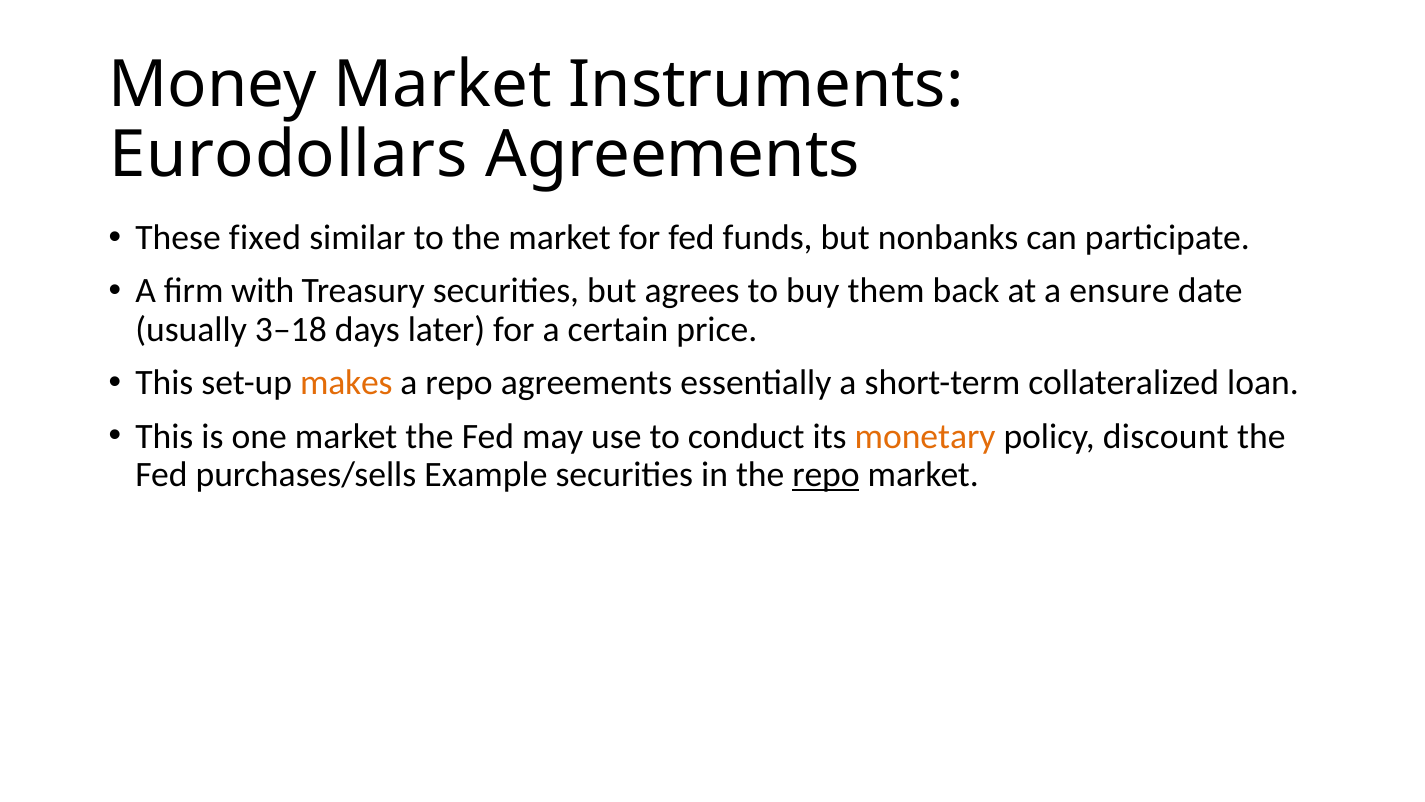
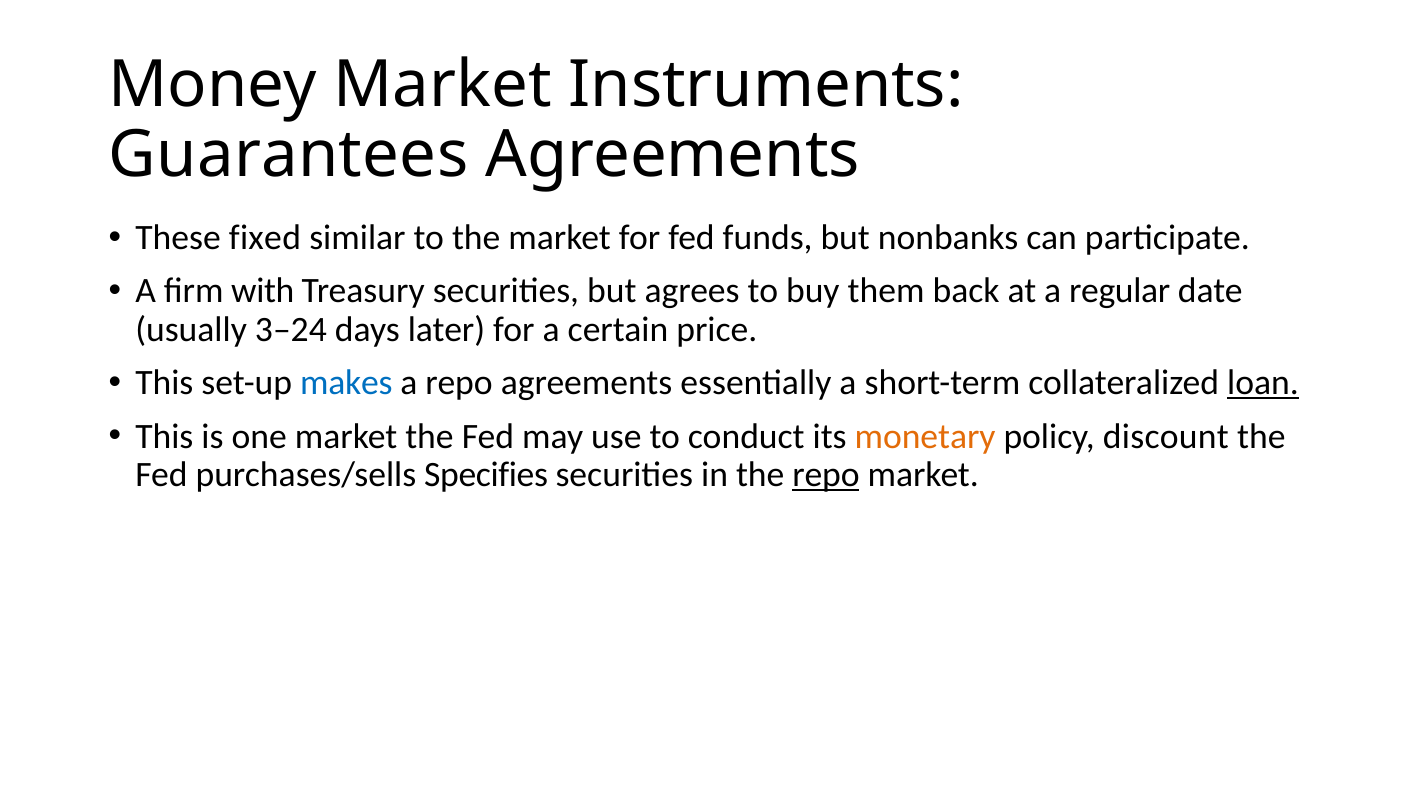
Eurodollars: Eurodollars -> Guarantees (289, 155)
ensure: ensure -> regular (1120, 291)
3–18: 3–18 -> 3–24 (291, 330)
makes colour: orange -> blue (346, 383)
loan underline: none -> present (1263, 383)
Example: Example -> Specifies (486, 475)
